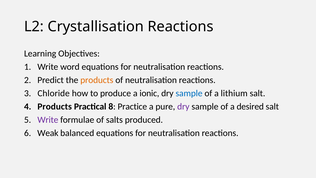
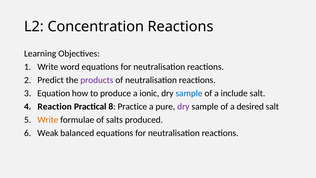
Crystallisation: Crystallisation -> Concentration (96, 27)
products colour: orange -> purple (97, 80)
Chloride: Chloride -> Equation (54, 93)
lithium: lithium -> include (234, 93)
Products: Products -> Reaction (55, 106)
Write colour: purple -> orange (48, 120)
